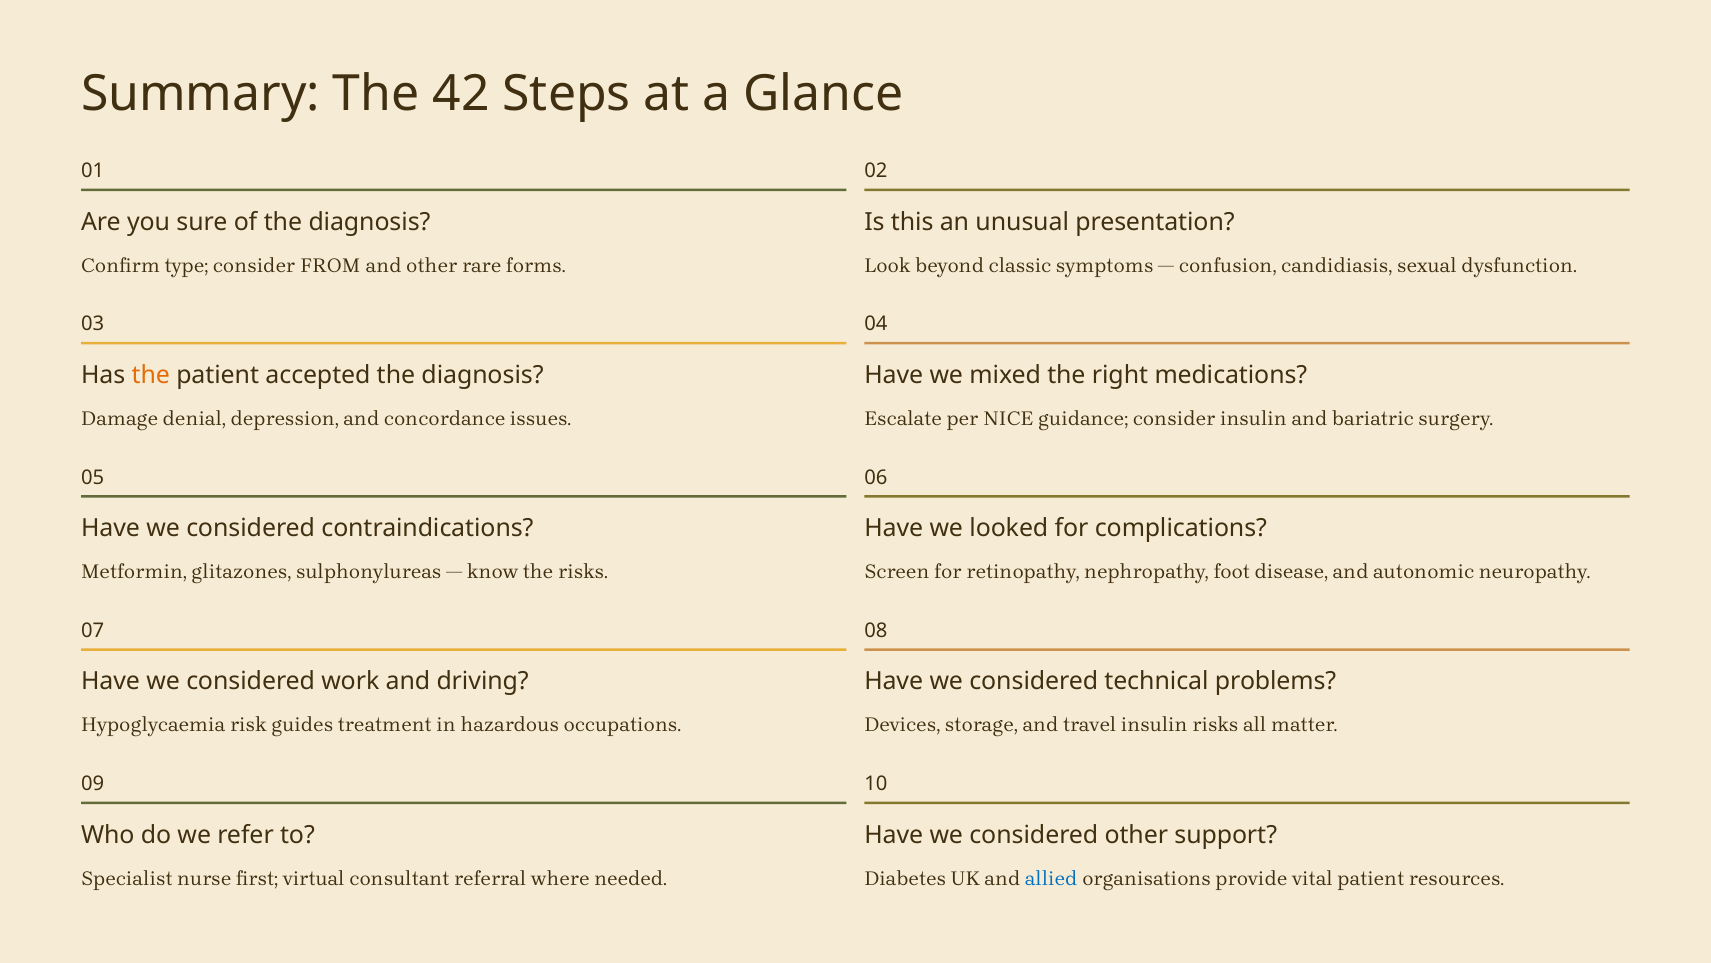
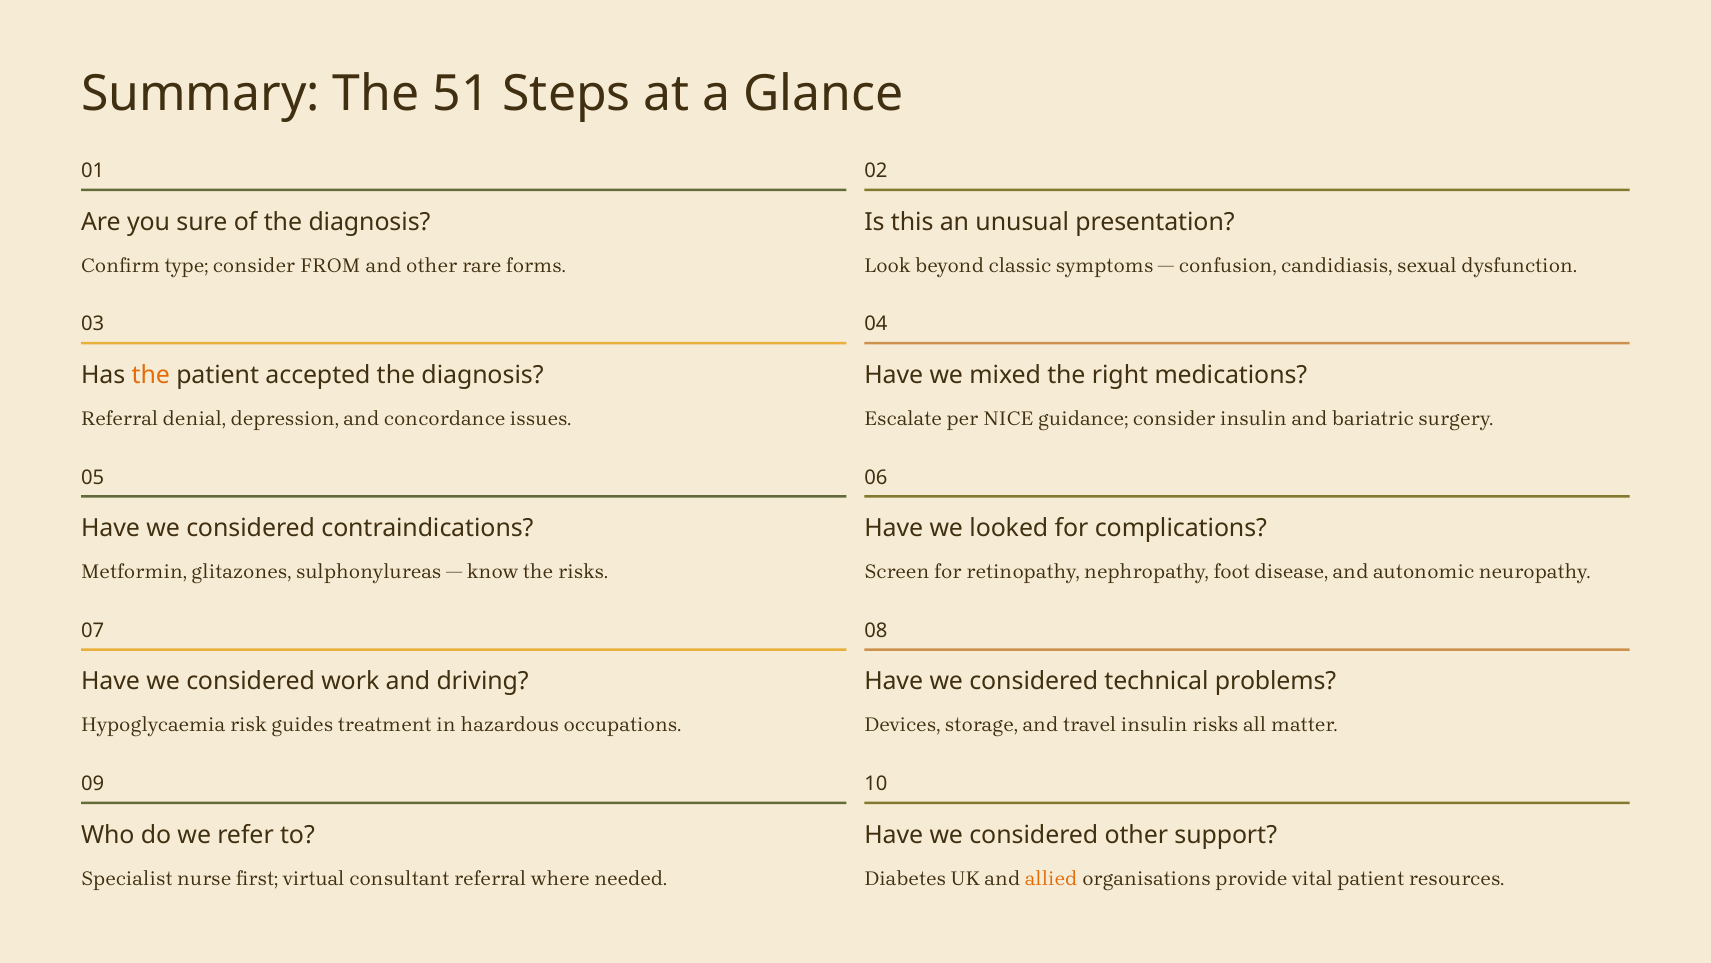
42: 42 -> 51 (461, 94)
Damage: Damage -> Referral (120, 419)
allied colour: blue -> orange (1051, 878)
